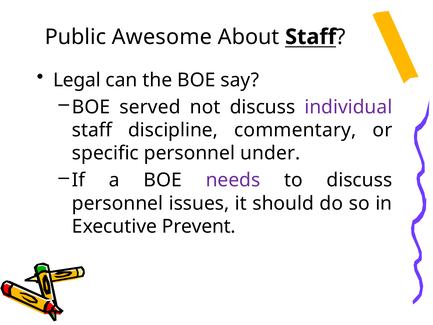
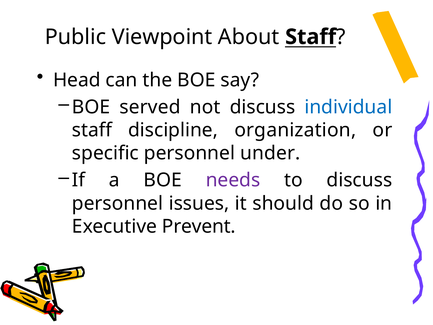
Awesome: Awesome -> Viewpoint (162, 37)
Legal: Legal -> Head (77, 80)
individual colour: purple -> blue (348, 107)
commentary: commentary -> organization (295, 130)
